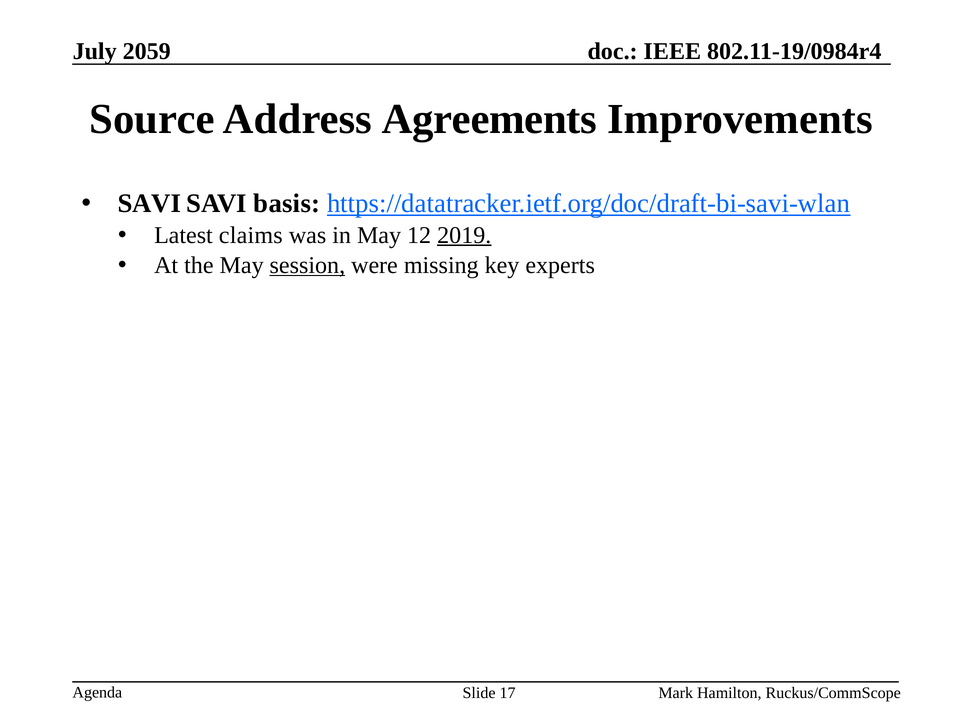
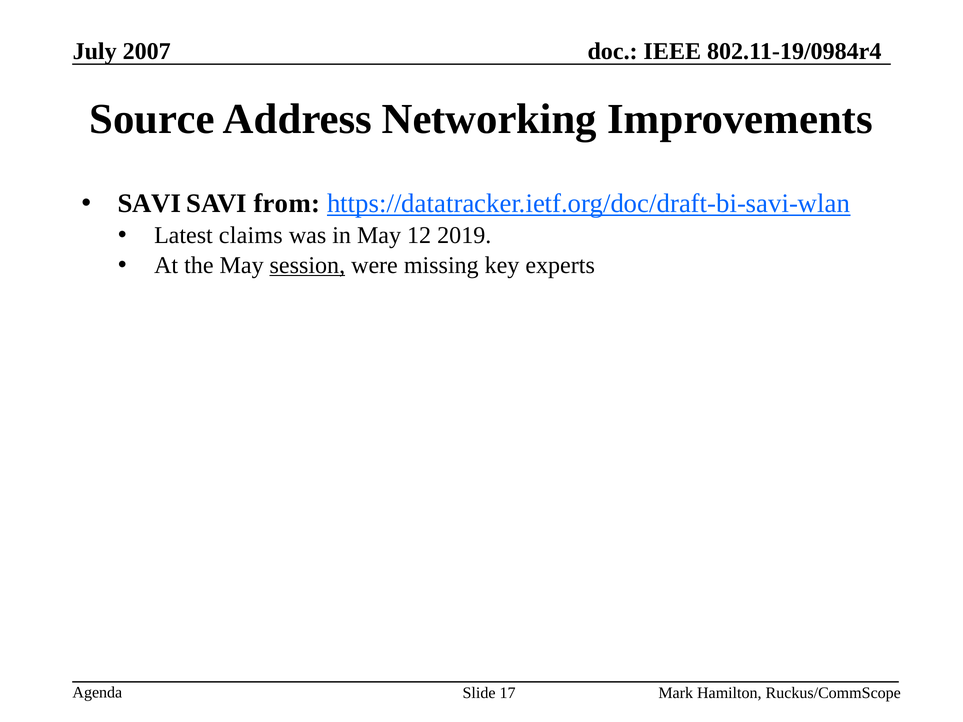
2059: 2059 -> 2007 (147, 51)
Agreements: Agreements -> Networking (489, 119)
basis: basis -> from (287, 204)
2019 underline: present -> none (464, 235)
